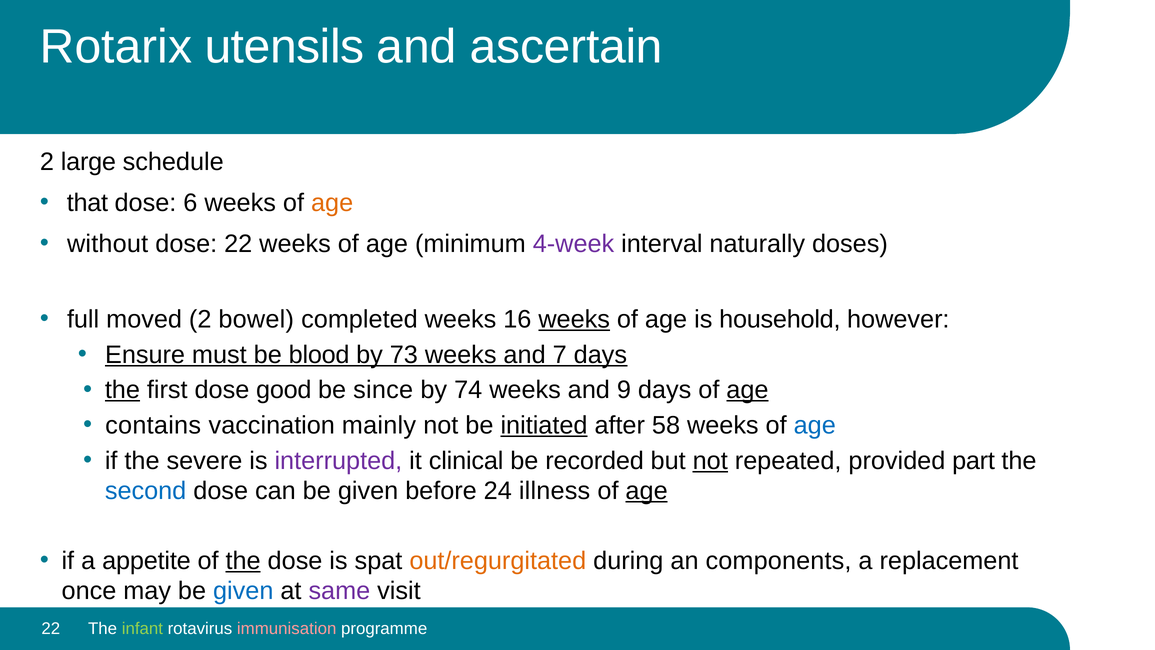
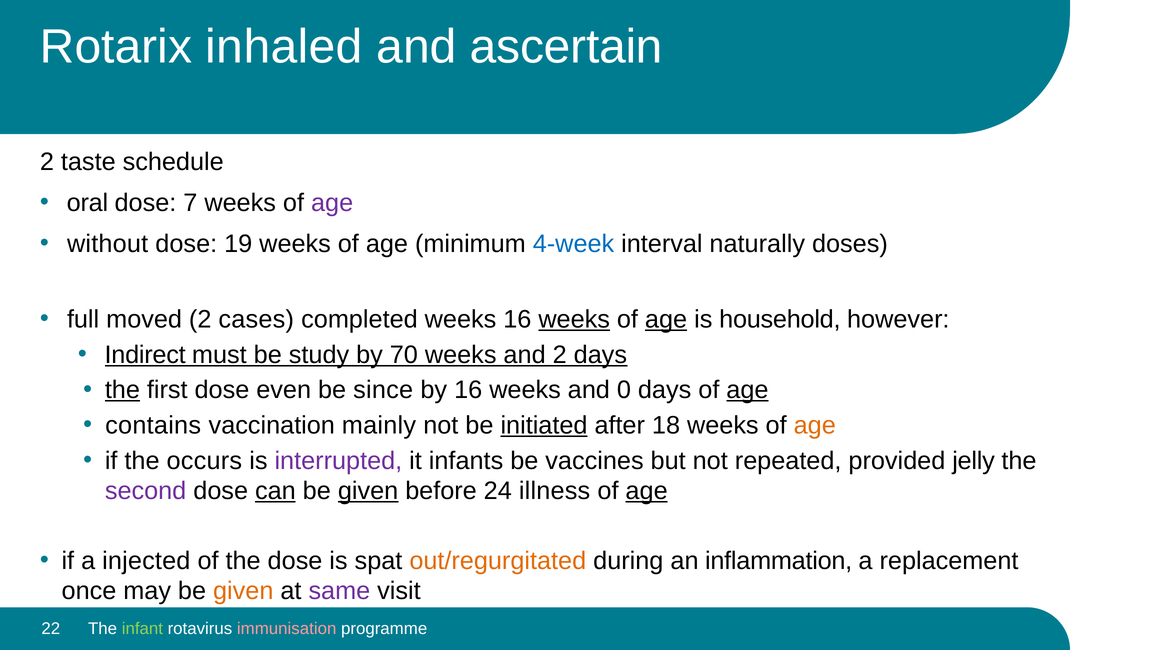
utensils: utensils -> inhaled (284, 47)
large: large -> taste (88, 162)
that: that -> oral (87, 203)
6: 6 -> 7 (190, 203)
age colour: orange -> purple (332, 203)
dose 22: 22 -> 19 (238, 244)
4-week colour: purple -> blue (574, 244)
bowel: bowel -> cases (256, 319)
age underline: none -> present (666, 319)
Ensure: Ensure -> Indirect (145, 355)
blood: blood -> study (319, 355)
73: 73 -> 70 (404, 355)
and 7: 7 -> 2 (560, 355)
good: good -> even (284, 390)
by 74: 74 -> 16 (468, 390)
9: 9 -> 0 (624, 390)
58: 58 -> 18 (666, 425)
age colour: blue -> orange (815, 425)
severe: severe -> occurs (204, 461)
clinical: clinical -> infants (466, 461)
recorded: recorded -> vaccines (595, 461)
not underline: present -> none (710, 461)
part: part -> jelly (974, 461)
second colour: blue -> purple (146, 491)
can underline: none -> present (275, 491)
given underline: none -> present (368, 491)
appetite: appetite -> injected (146, 561)
the underline: present -> none (243, 561)
components: components -> inflammation (779, 561)
given colour: blue -> orange (243, 591)
